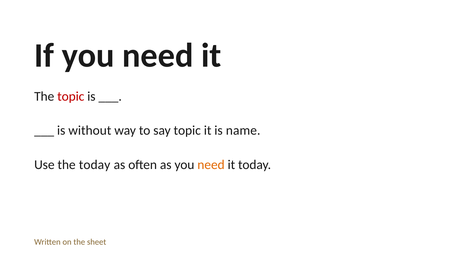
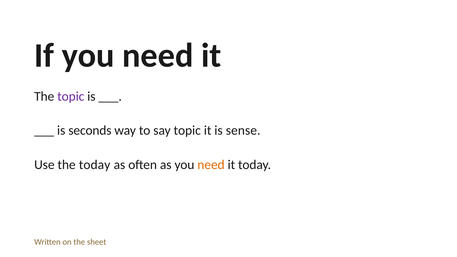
topic colour: red -> purple (71, 96)
without: without -> seconds (90, 131)
name: name -> sense (243, 131)
